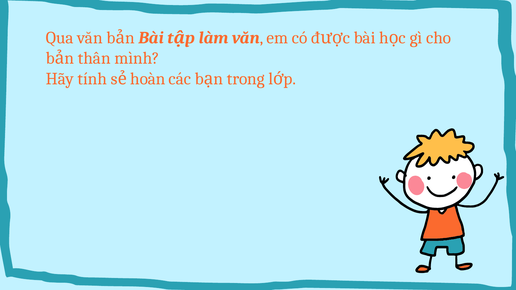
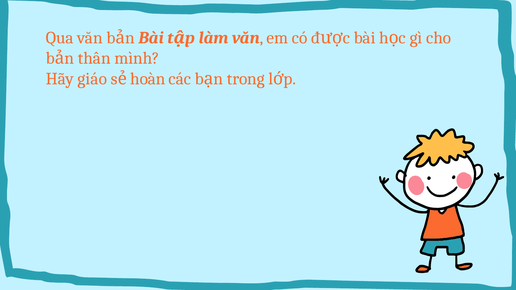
tính: tính -> giáo (92, 79)
